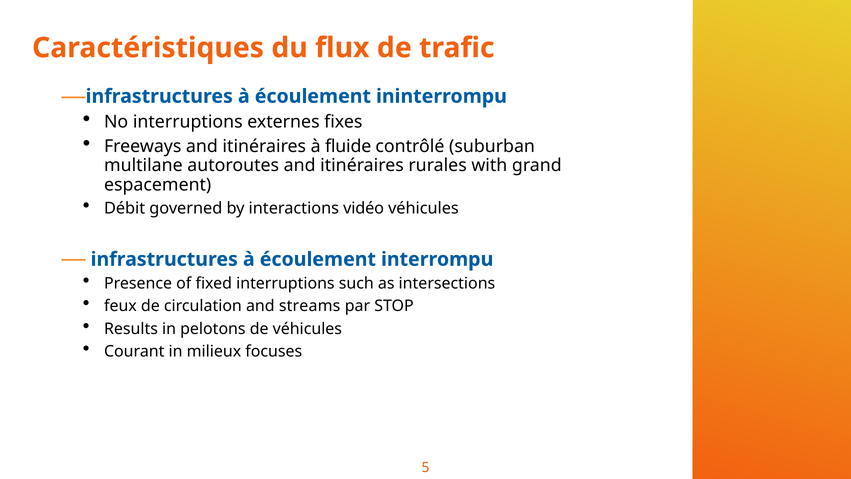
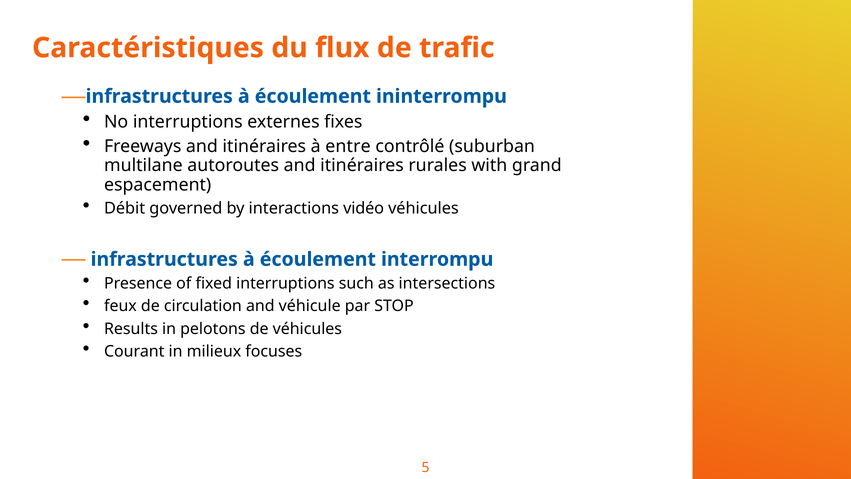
fluide: fluide -> entre (348, 146)
streams: streams -> véhicule (310, 306)
